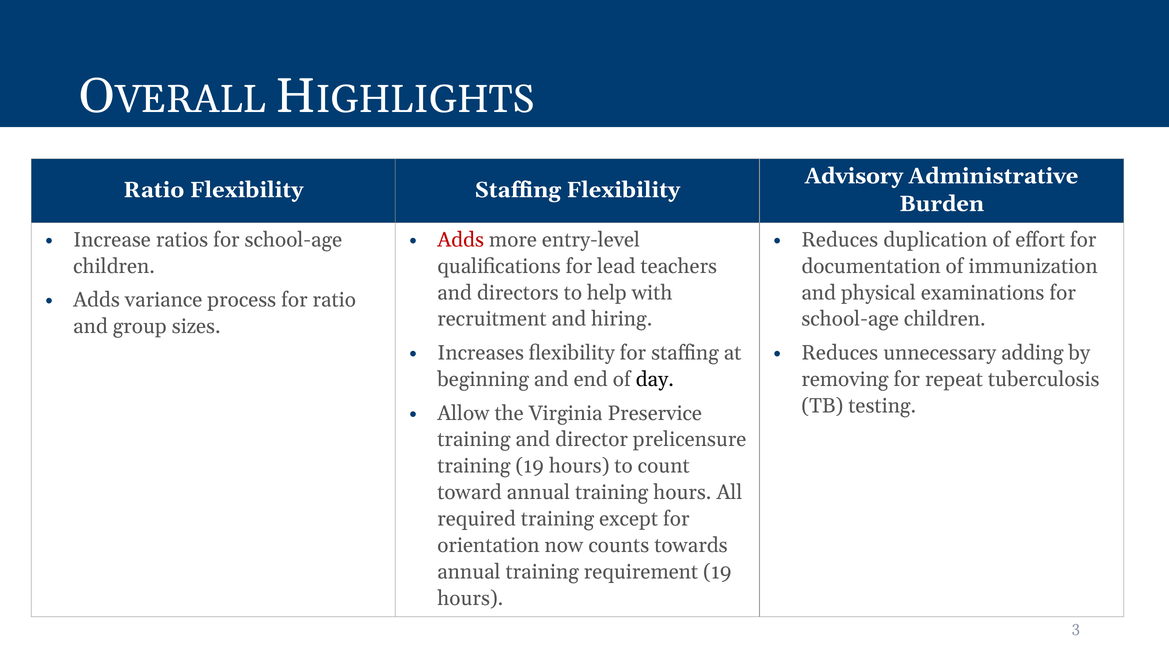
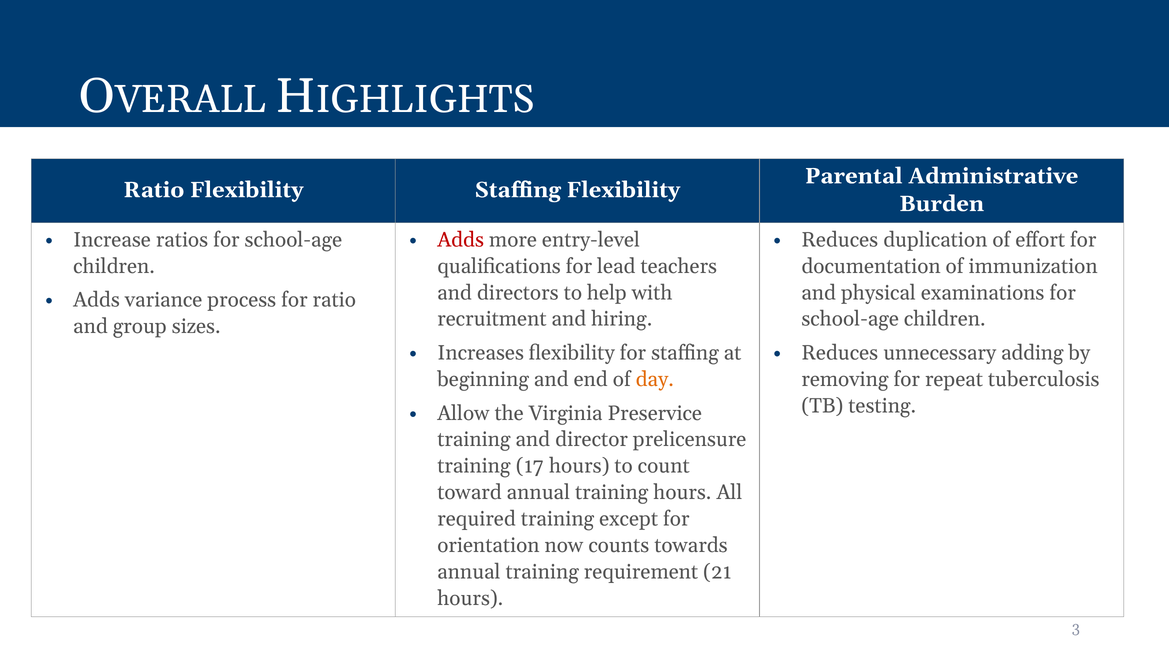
Advisory: Advisory -> Parental (854, 176)
day colour: black -> orange (655, 379)
training 19: 19 -> 17 (530, 466)
requirement 19: 19 -> 21 (717, 572)
